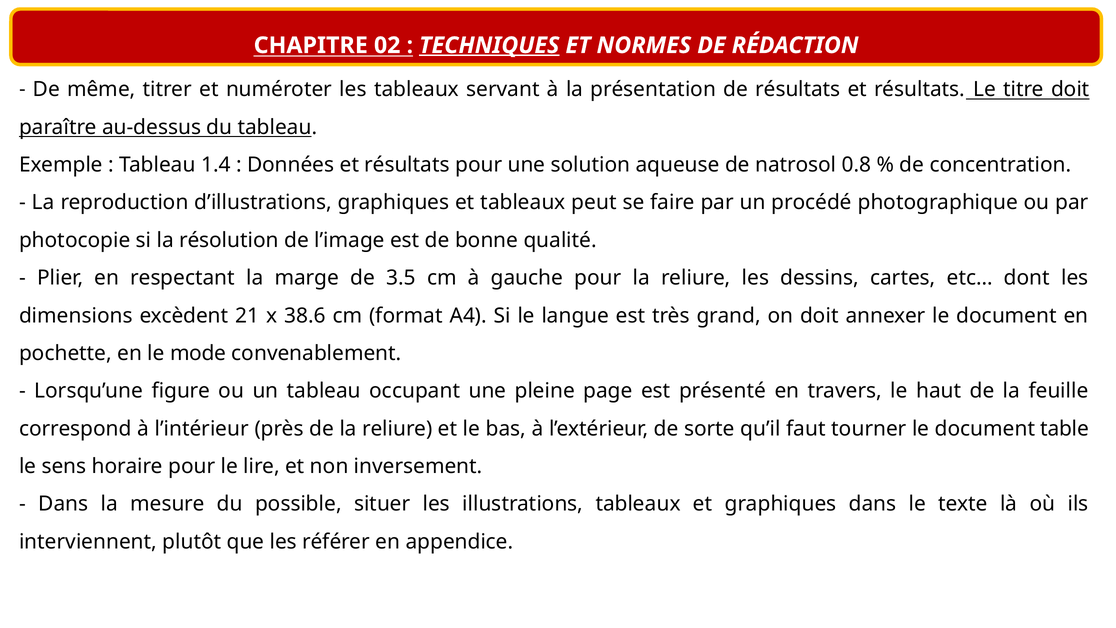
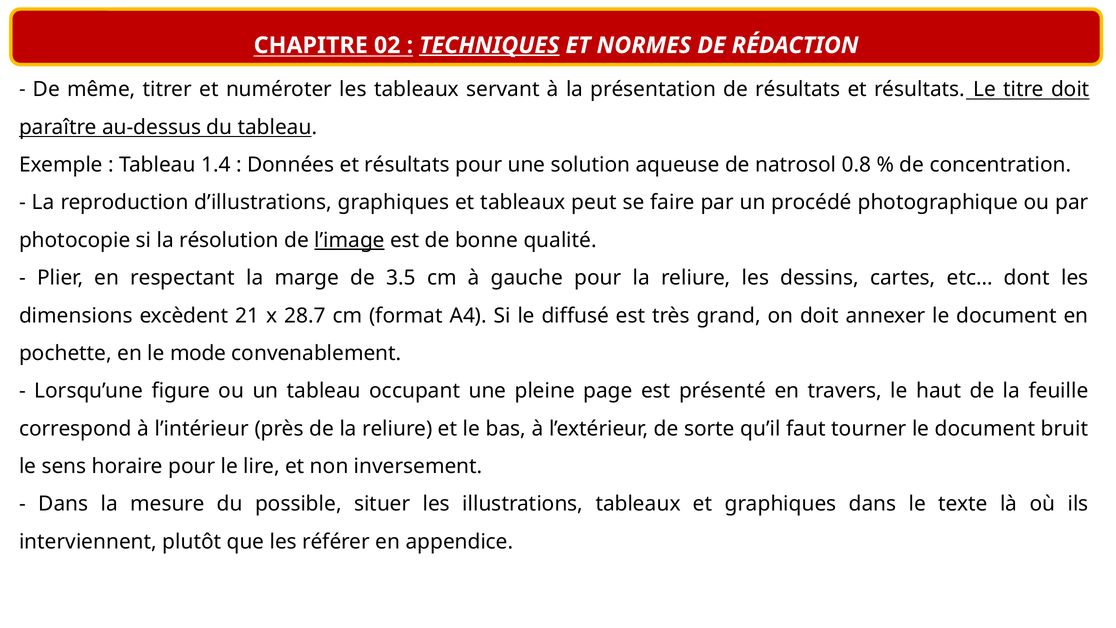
l’image underline: none -> present (350, 240)
38.6: 38.6 -> 28.7 (305, 316)
langue: langue -> diffusé (575, 316)
table: table -> bruit (1065, 428)
